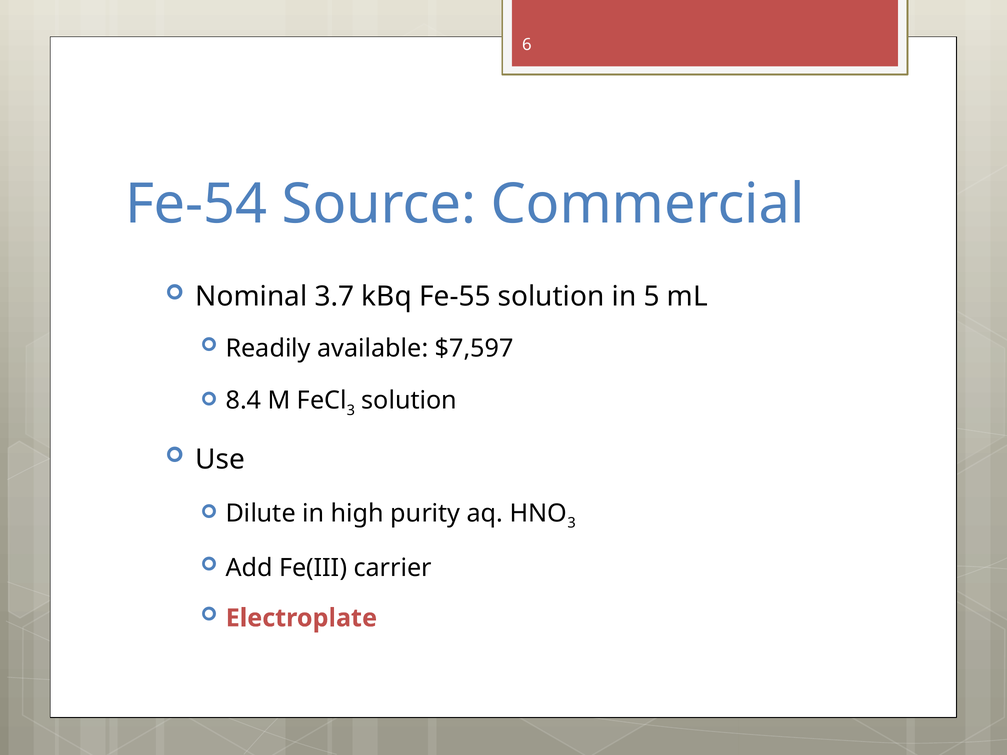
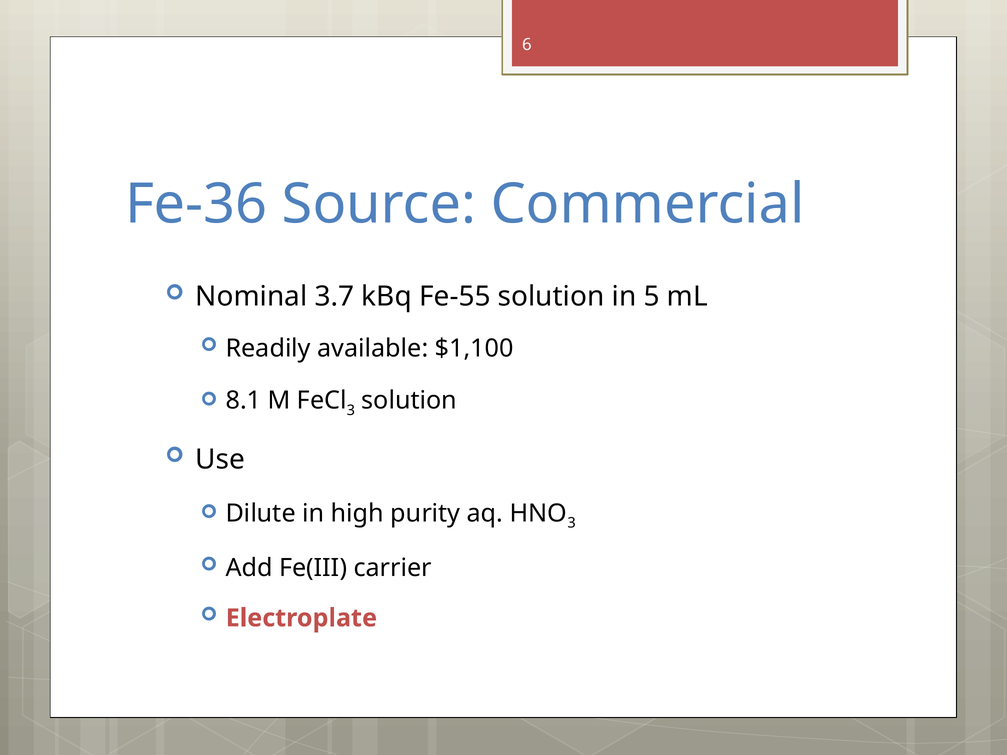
Fe-54: Fe-54 -> Fe-36 (196, 204)
$7,597: $7,597 -> $1,100 (474, 348)
8.4: 8.4 -> 8.1 (243, 401)
